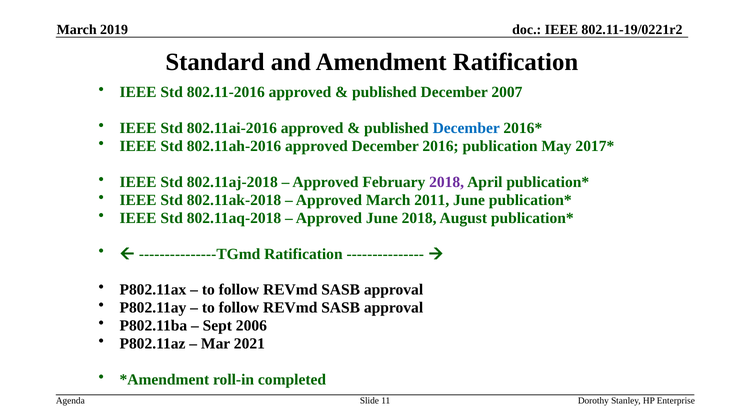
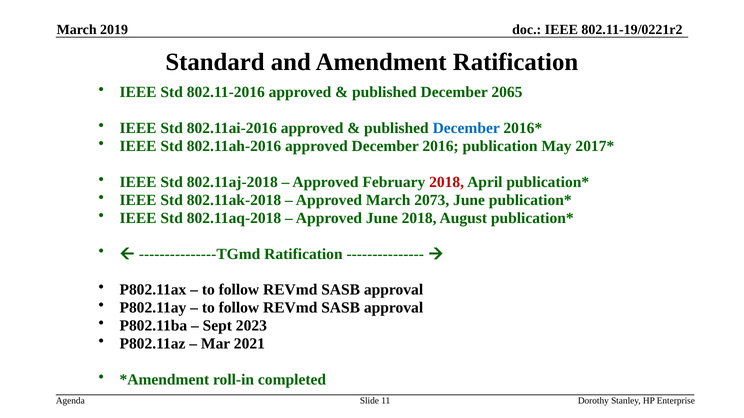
2007: 2007 -> 2065 (507, 92)
2018 colour: purple -> red (447, 182)
2011: 2011 -> 2073 (432, 200)
2006: 2006 -> 2023 (251, 326)
